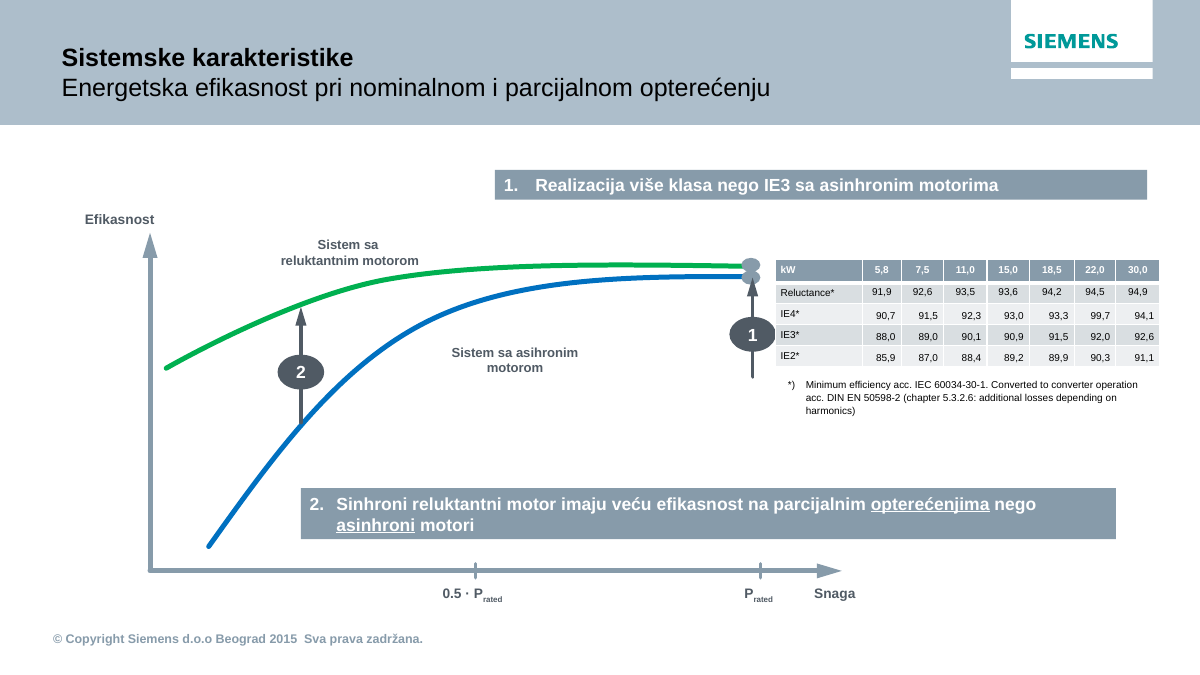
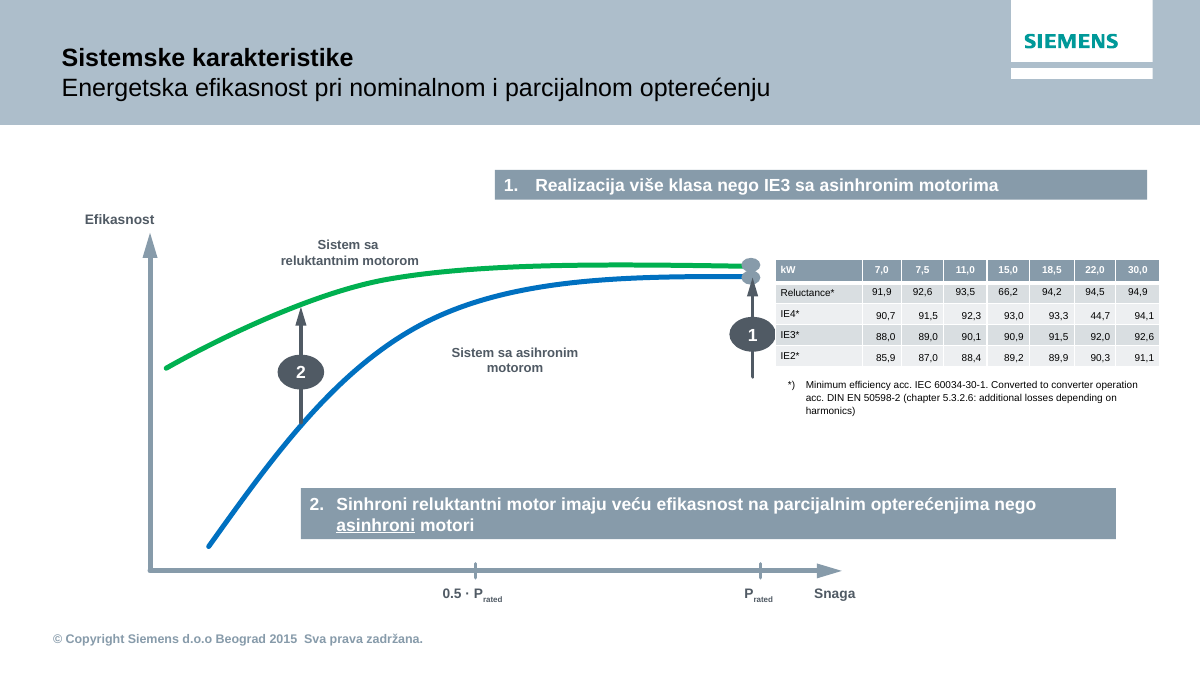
5,8: 5,8 -> 7,0 (882, 270)
93,6: 93,6 -> 66,2 (1008, 292)
99,7: 99,7 -> 44,7 (1100, 316)
opterećenjima underline: present -> none (930, 504)
